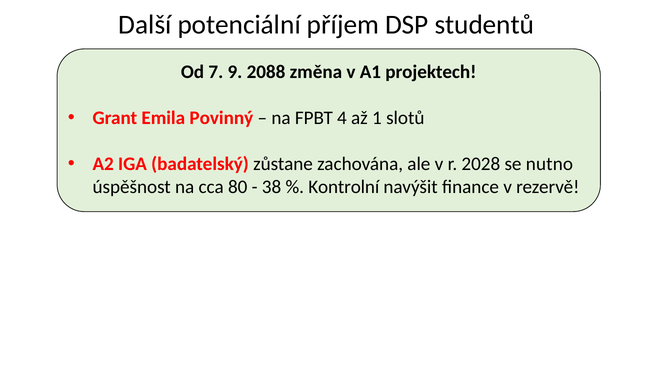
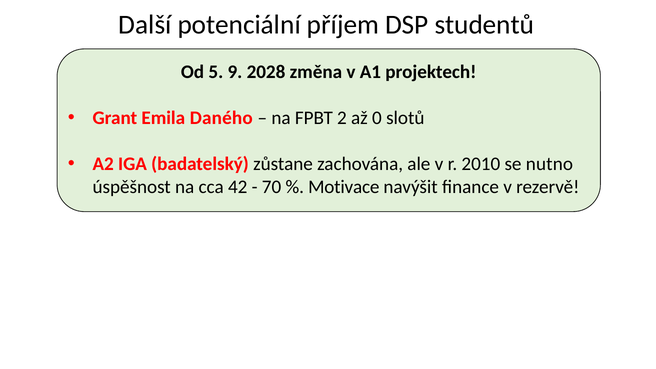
7: 7 -> 5 (216, 72)
2088: 2088 -> 2028 (266, 72)
Povinný: Povinný -> Daného (221, 118)
4: 4 -> 2 (342, 118)
1: 1 -> 0 (377, 118)
2028: 2028 -> 2010 (481, 164)
80: 80 -> 42 (238, 187)
38: 38 -> 70 (272, 187)
Kontrolní: Kontrolní -> Motivace (344, 187)
